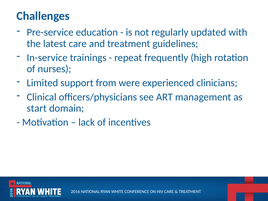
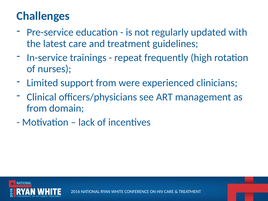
start: start -> from (37, 108)
